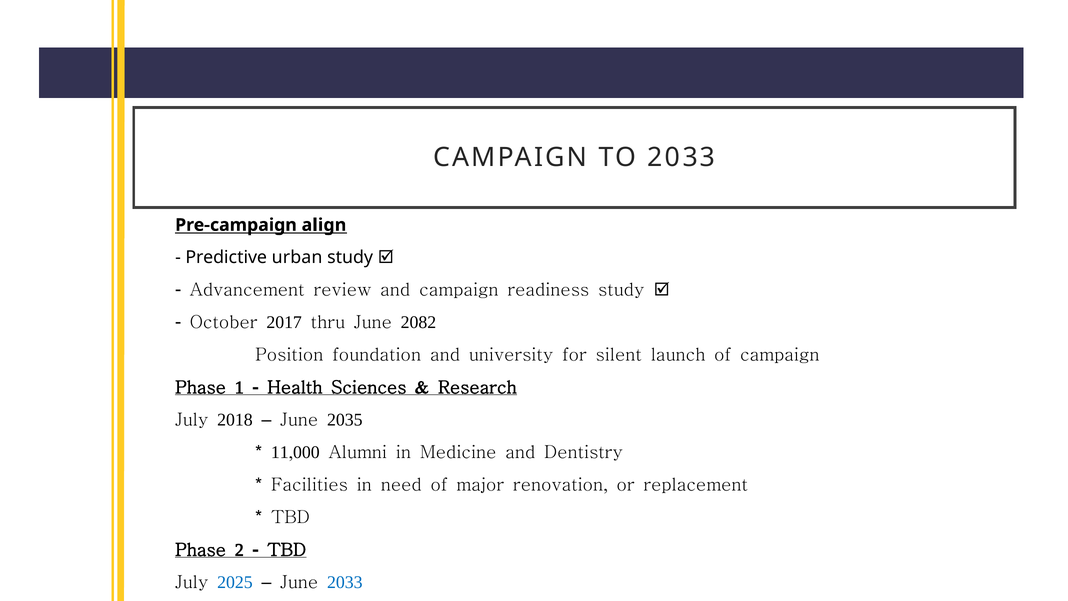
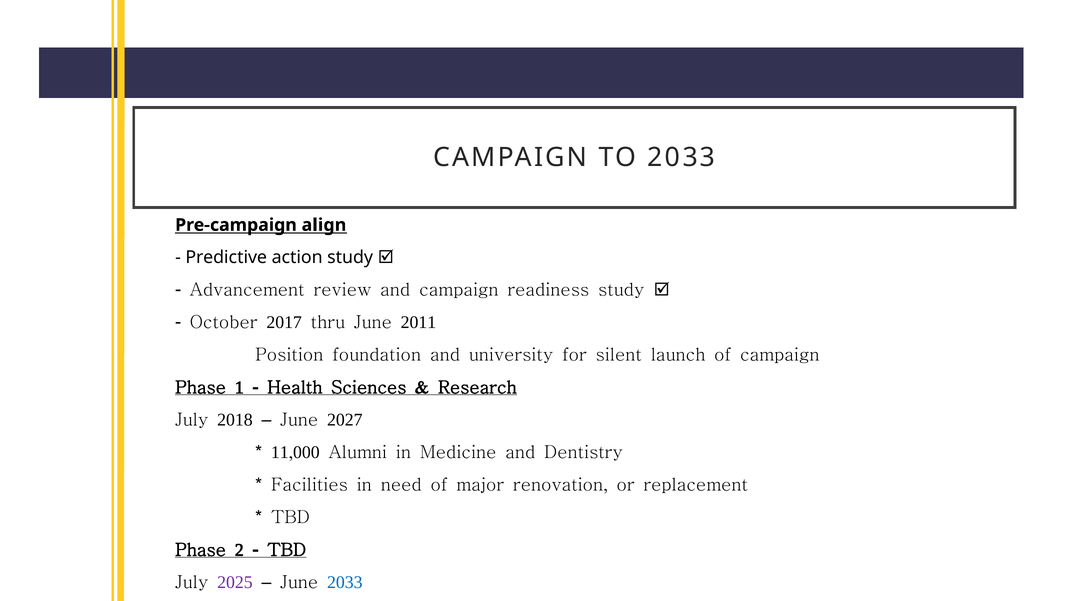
urban: urban -> action (297, 257)
2082: 2082 -> 2011 (418, 322)
2035: 2035 -> 2027 (345, 420)
2025 colour: blue -> purple (235, 582)
